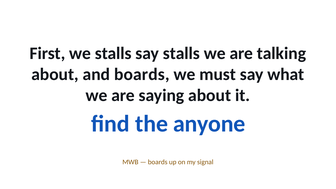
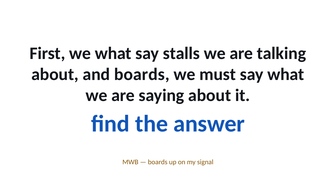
we stalls: stalls -> what (113, 53)
anyone: anyone -> answer (209, 124)
